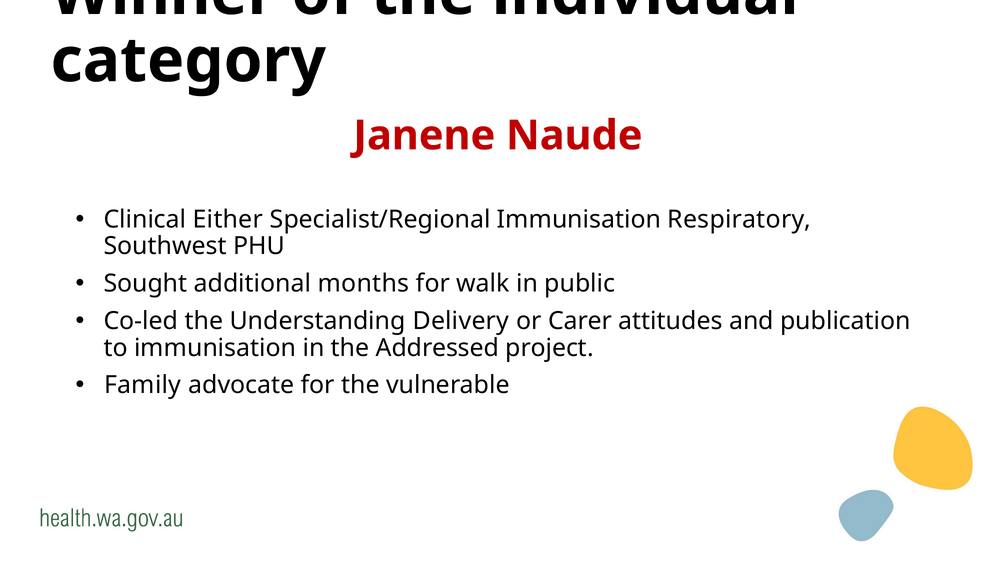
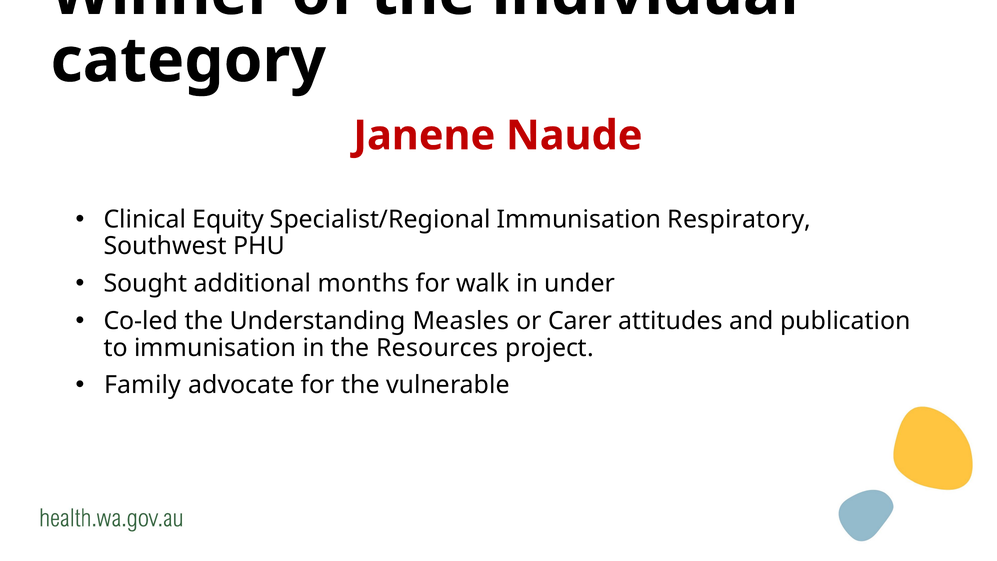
Either: Either -> Equity (228, 219)
public: public -> under (580, 283)
Delivery: Delivery -> Measles (461, 321)
Addressed: Addressed -> Resources (437, 348)
